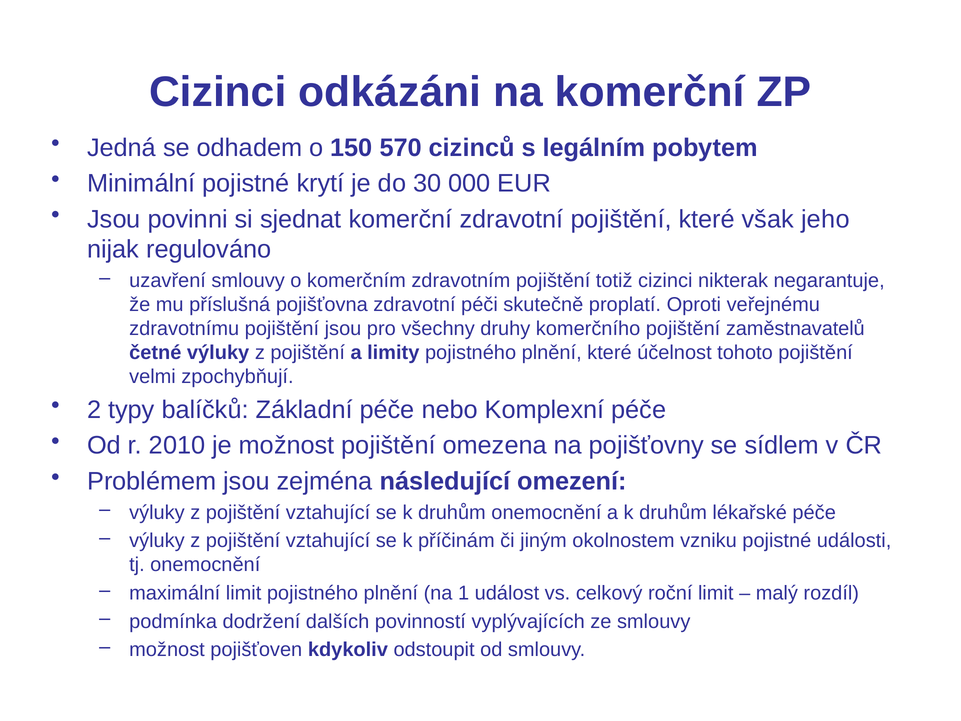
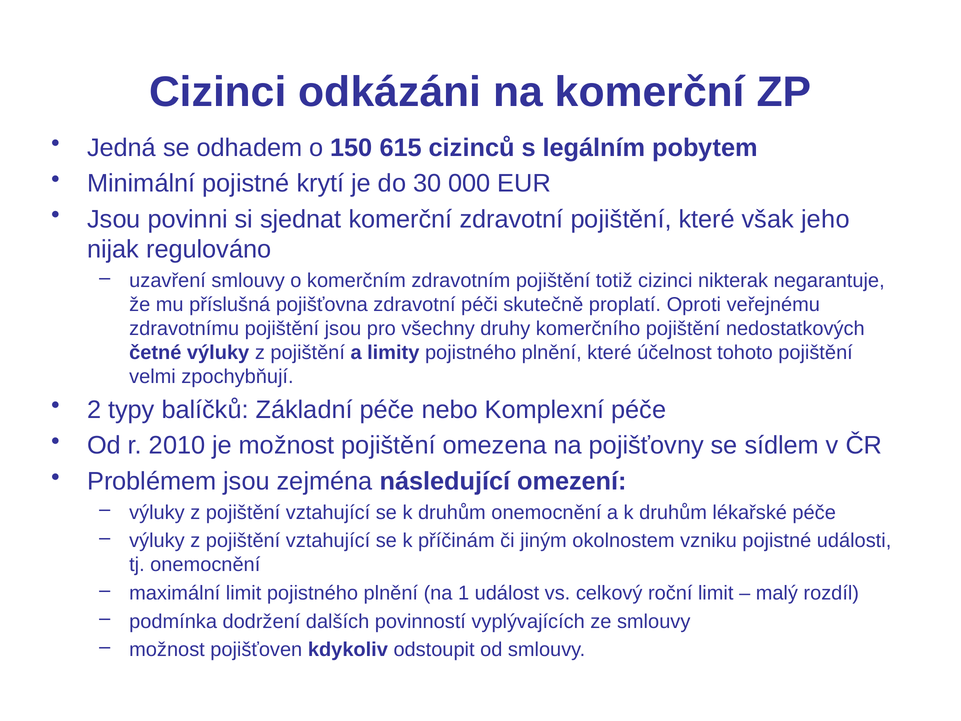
570: 570 -> 615 (401, 148)
zaměstnavatelů: zaměstnavatelů -> nedostatkových (795, 329)
